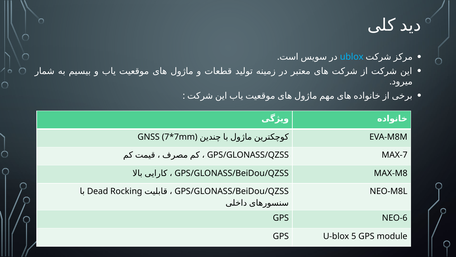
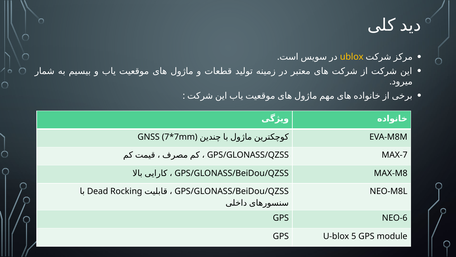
ublox colour: light blue -> yellow (352, 57)
